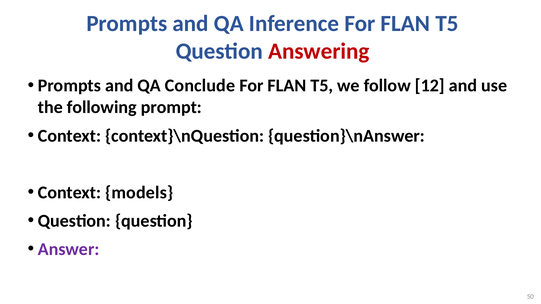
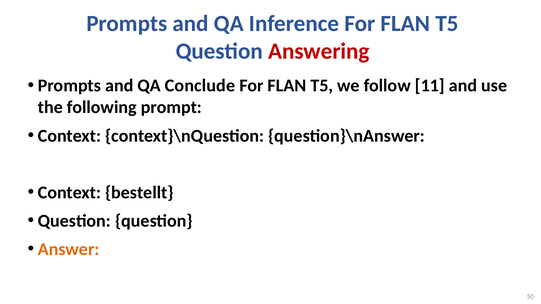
12: 12 -> 11 (430, 86)
models: models -> bestellt (139, 193)
Answer colour: purple -> orange (69, 250)
